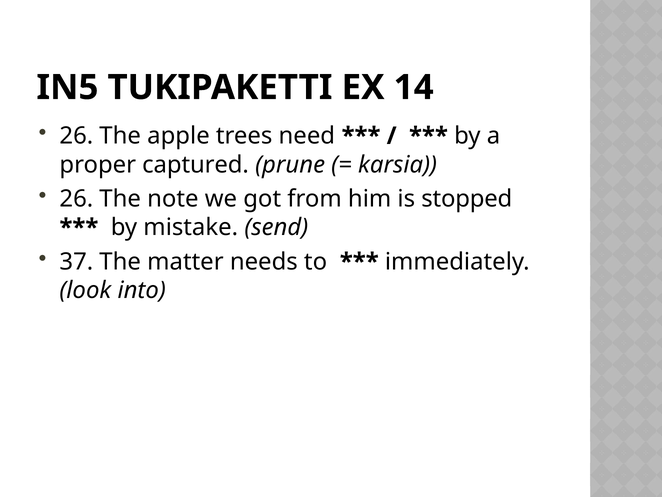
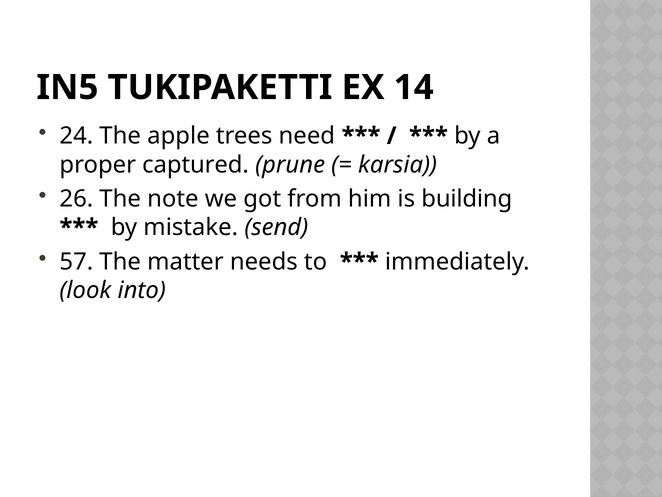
26: 26 -> 24 (76, 136)
stopped: stopped -> building (467, 199)
37: 37 -> 57 (76, 262)
